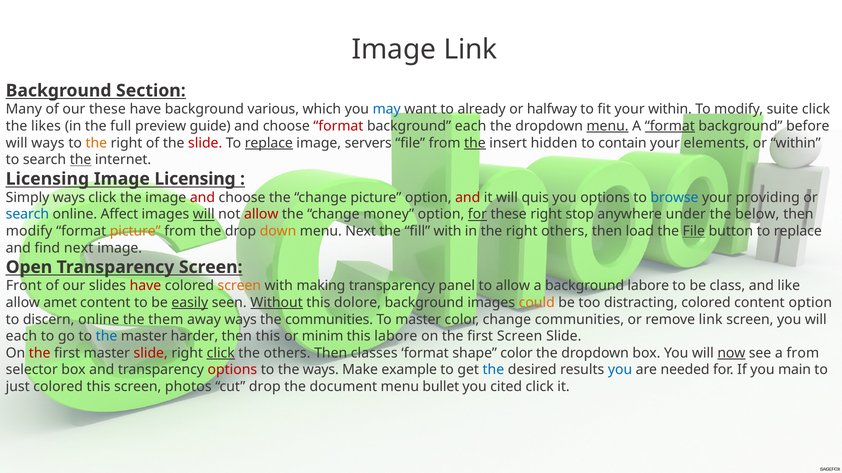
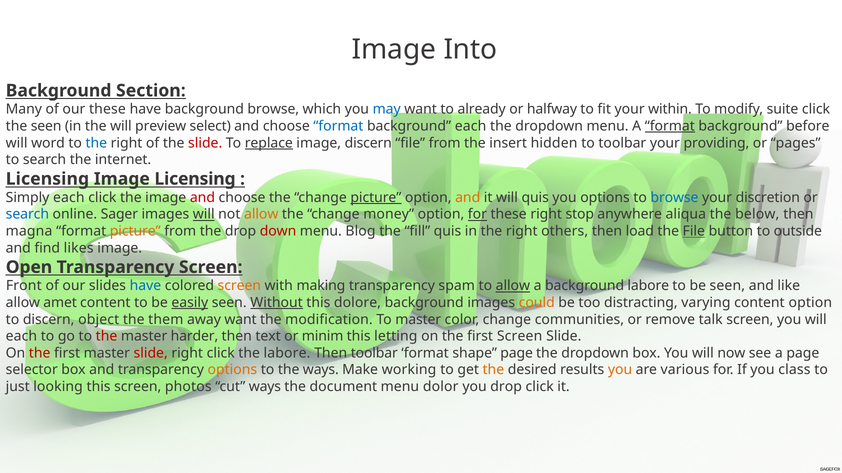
Image Link: Link -> Into (470, 50)
background various: various -> browse (273, 109)
the likes: likes -> seen (46, 126)
the full: full -> will (121, 126)
guide: guide -> select (210, 126)
format colour: red -> blue (338, 126)
menu underline: present -> none (608, 126)
will ways: ways -> word (48, 143)
the colour: orange -> blue (96, 143)
image servers: servers -> discern (368, 143)
the underline: present -> none (475, 143)
to contain: contain -> toolbar (622, 143)
elements: elements -> providing (716, 143)
or within: within -> pages (796, 143)
the underline: present -> none (81, 160)
Simply ways: ways -> each (69, 198)
picture underline: none -> present (376, 198)
and colour: red -> orange (468, 198)
providing: providing -> discretion (768, 198)
Affect: Affect -> Sager (119, 215)
allow colour: red -> orange (261, 215)
under: under -> aliqua (686, 215)
modify: modify -> magna (29, 231)
down colour: orange -> red (278, 231)
menu Next: Next -> Blog (361, 231)
fill with: with -> quis (447, 231)
button to replace: replace -> outside (798, 231)
find next: next -> likes (79, 248)
have colour: red -> blue (145, 286)
panel: panel -> spam (457, 286)
allow underline: none -> present (513, 286)
be class: class -> seen (727, 286)
distracting colored: colored -> varying (706, 303)
discern online: online -> object (99, 320)
away ways: ways -> want (241, 320)
the communities: communities -> modification (329, 320)
remove link: link -> talk (711, 320)
the colour: blue -> red (107, 337)
then this: this -> text (268, 337)
this labore: labore -> letting (396, 337)
click underline: present -> none (221, 354)
the others: others -> labore (287, 354)
Then classes: classes -> toolbar (374, 354)
shape color: color -> page (517, 354)
now underline: present -> none (731, 354)
a from: from -> page (803, 354)
options colour: red -> orange (232, 370)
example: example -> working (409, 370)
the colour: blue -> orange (493, 370)
you colour: blue -> orange (620, 370)
needed: needed -> various (685, 370)
main: main -> class (794, 370)
just colored: colored -> looking (58, 387)
cut drop: drop -> ways (265, 387)
bullet: bullet -> dolor (441, 387)
you cited: cited -> drop (506, 387)
